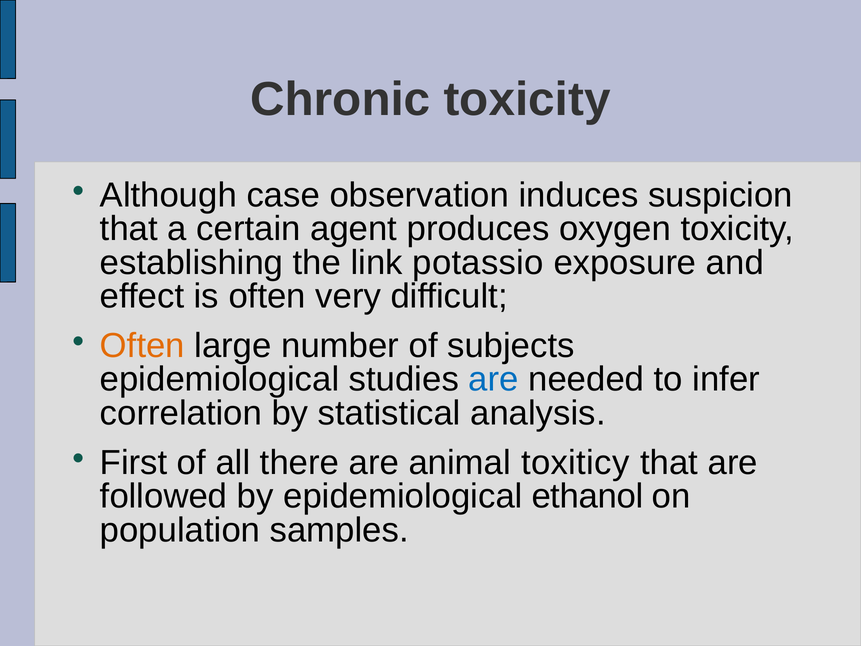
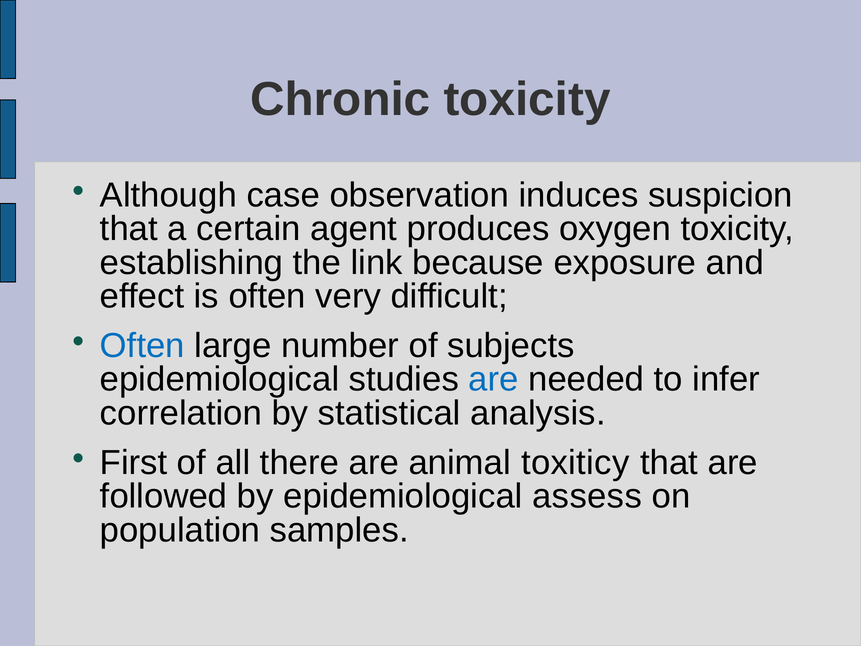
potassio: potassio -> because (478, 263)
Often colour: orange -> blue (142, 346)
ethanol: ethanol -> assess (587, 496)
